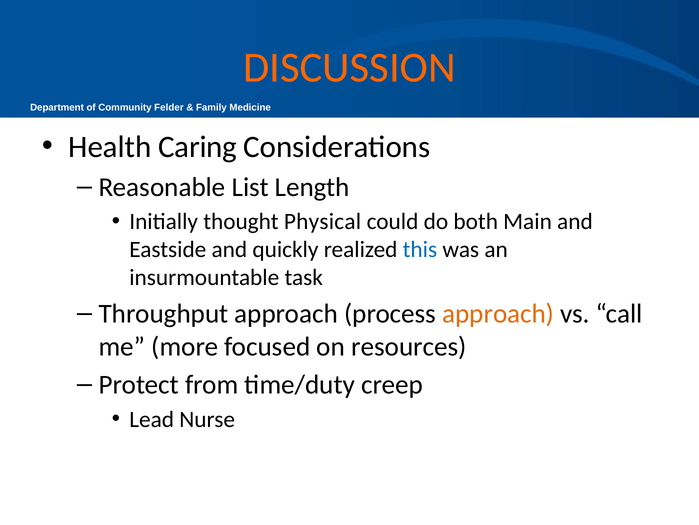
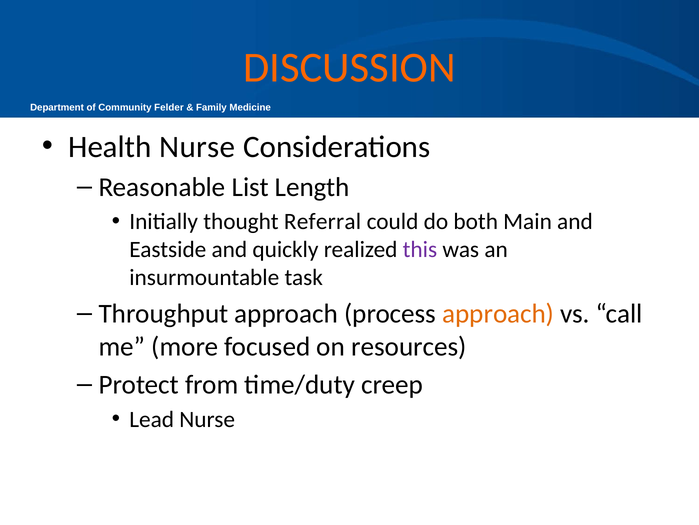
Health Caring: Caring -> Nurse (197, 147)
Physical: Physical -> Referral (323, 221)
this colour: blue -> purple (420, 249)
